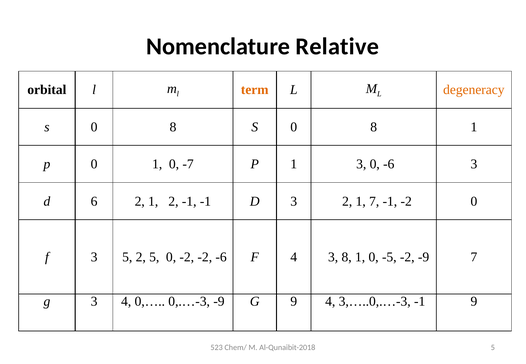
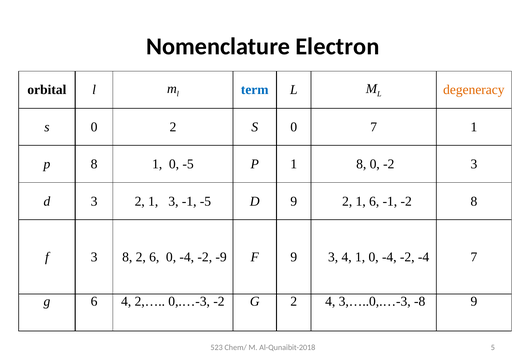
Relative: Relative -> Electron (337, 47)
term colour: orange -> blue (255, 90)
8: 8 -> 2 (173, 127)
8: 8 -> 7 (374, 127)
p 0: 0 -> 8 (94, 164)
0 -7: -7 -> -5 (188, 164)
1 3: 3 -> 8 (361, 164)
0 -6: -6 -> -2 (389, 164)
d 6: 6 -> 3 (94, 201)
1 2: 2 -> 3 (173, 201)
-1 -1: -1 -> -5 (205, 201)
D 3: 3 -> 9 (294, 201)
1 7: 7 -> 6 (374, 201)
-2 0: 0 -> 8 (474, 201)
3 5: 5 -> 8 (127, 257)
2 5: 5 -> 6 (154, 257)
-2: -2 -> -4 (187, 257)
-2 -6: -6 -> -9 (221, 257)
F 4: 4 -> 9 (294, 257)
3 8: 8 -> 4 (347, 257)
1 0 -5: -5 -> -4 (389, 257)
-2 -9: -9 -> -4 (424, 257)
g 3: 3 -> 6 (94, 302)
0,…: 0,… -> 2,… (150, 302)
0,.…-3 -9: -9 -> -2 (219, 302)
G 9: 9 -> 2 (294, 302)
3,…..0,.…-3 -1: -1 -> -8 (420, 302)
